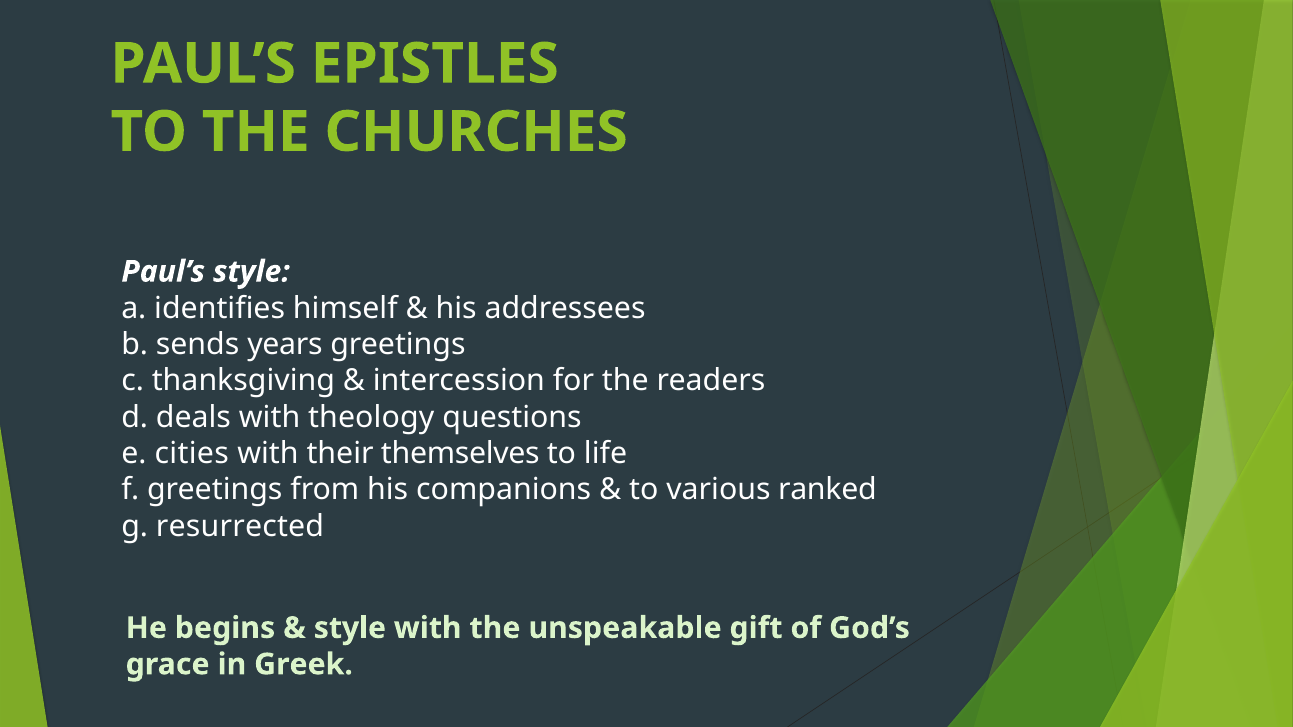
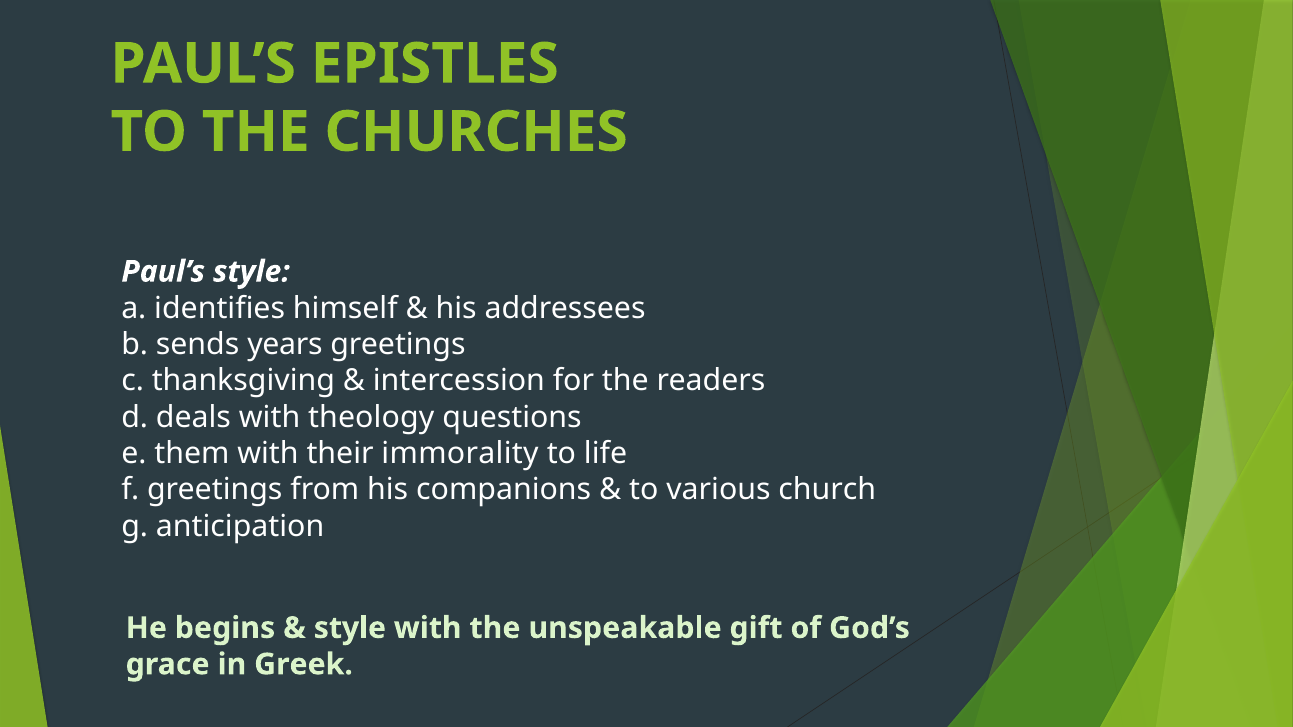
cities: cities -> them (192, 454)
themselves: themselves -> immorality (460, 454)
ranked: ranked -> church (827, 490)
resurrected: resurrected -> anticipation (240, 526)
